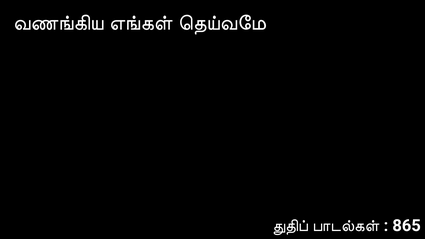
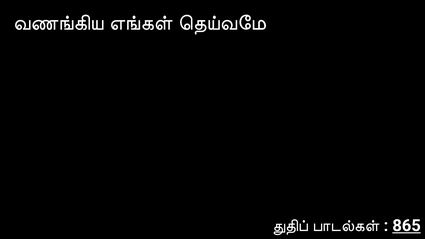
865 underline: none -> present (407, 226)
